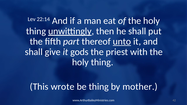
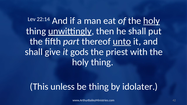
holy underline: none -> present (152, 21)
wrote: wrote -> unless (63, 87)
mother: mother -> idolater (140, 87)
